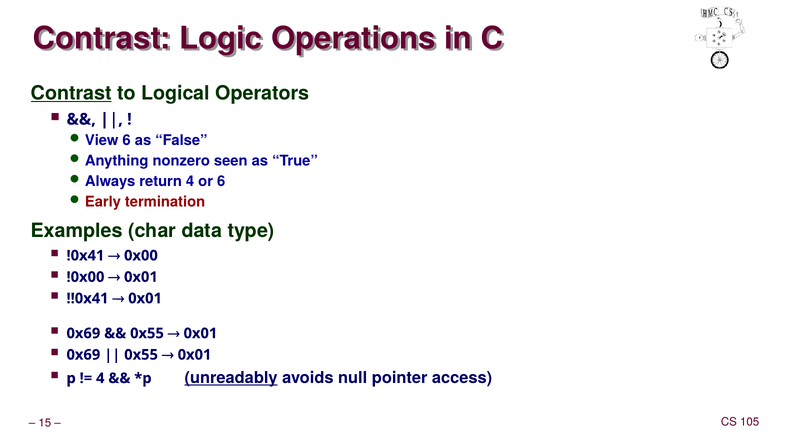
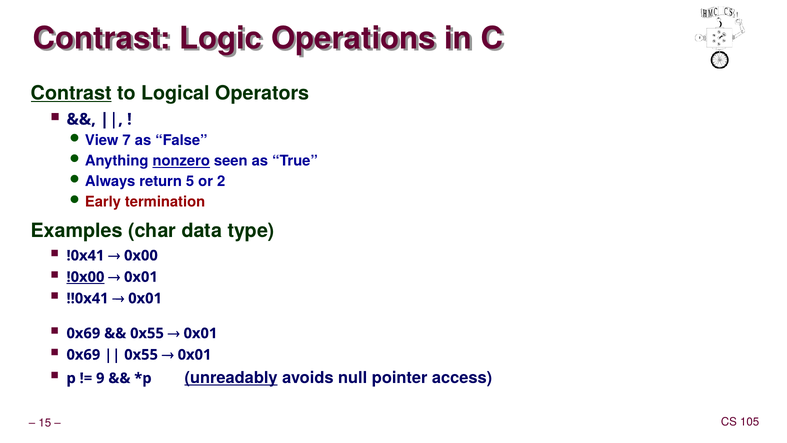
6: 6 -> 7 (127, 140)
nonzero underline: none -> present (181, 161)
return 4: 4 -> 5 (190, 181)
or 6: 6 -> 2 (221, 181)
!0x00 underline: none -> present (85, 277)
4: 4 -> 9 (100, 378)
